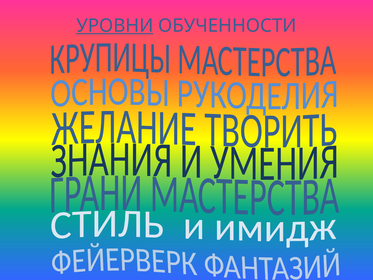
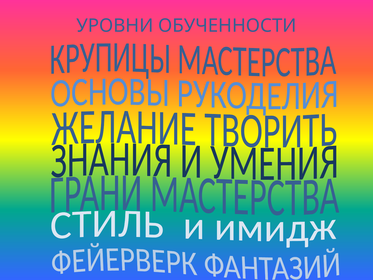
УРОВНИ underline: present -> none (115, 26)
